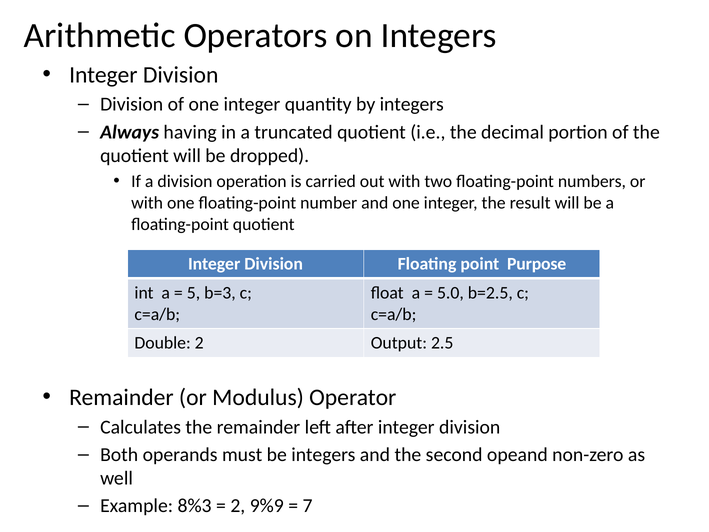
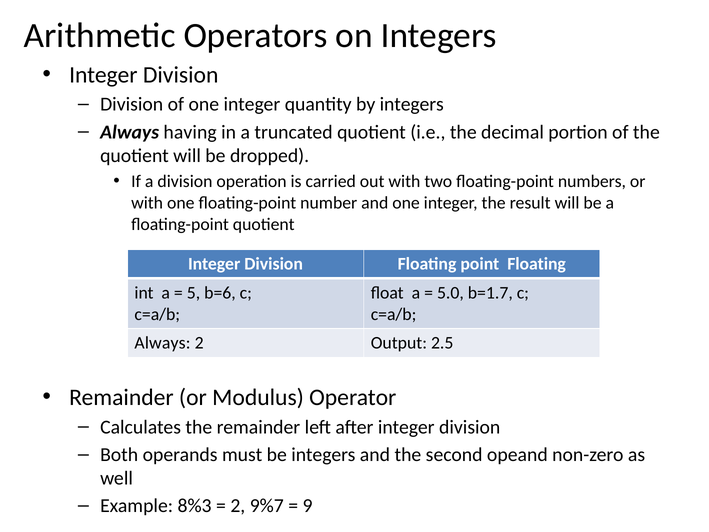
point Purpose: Purpose -> Floating (537, 264)
b=3: b=3 -> b=6 (220, 293)
b=2.5: b=2.5 -> b=1.7 (490, 293)
Double: Double -> Always (163, 343)
9%9: 9%9 -> 9%7 (267, 506)
7: 7 -> 9 (308, 506)
